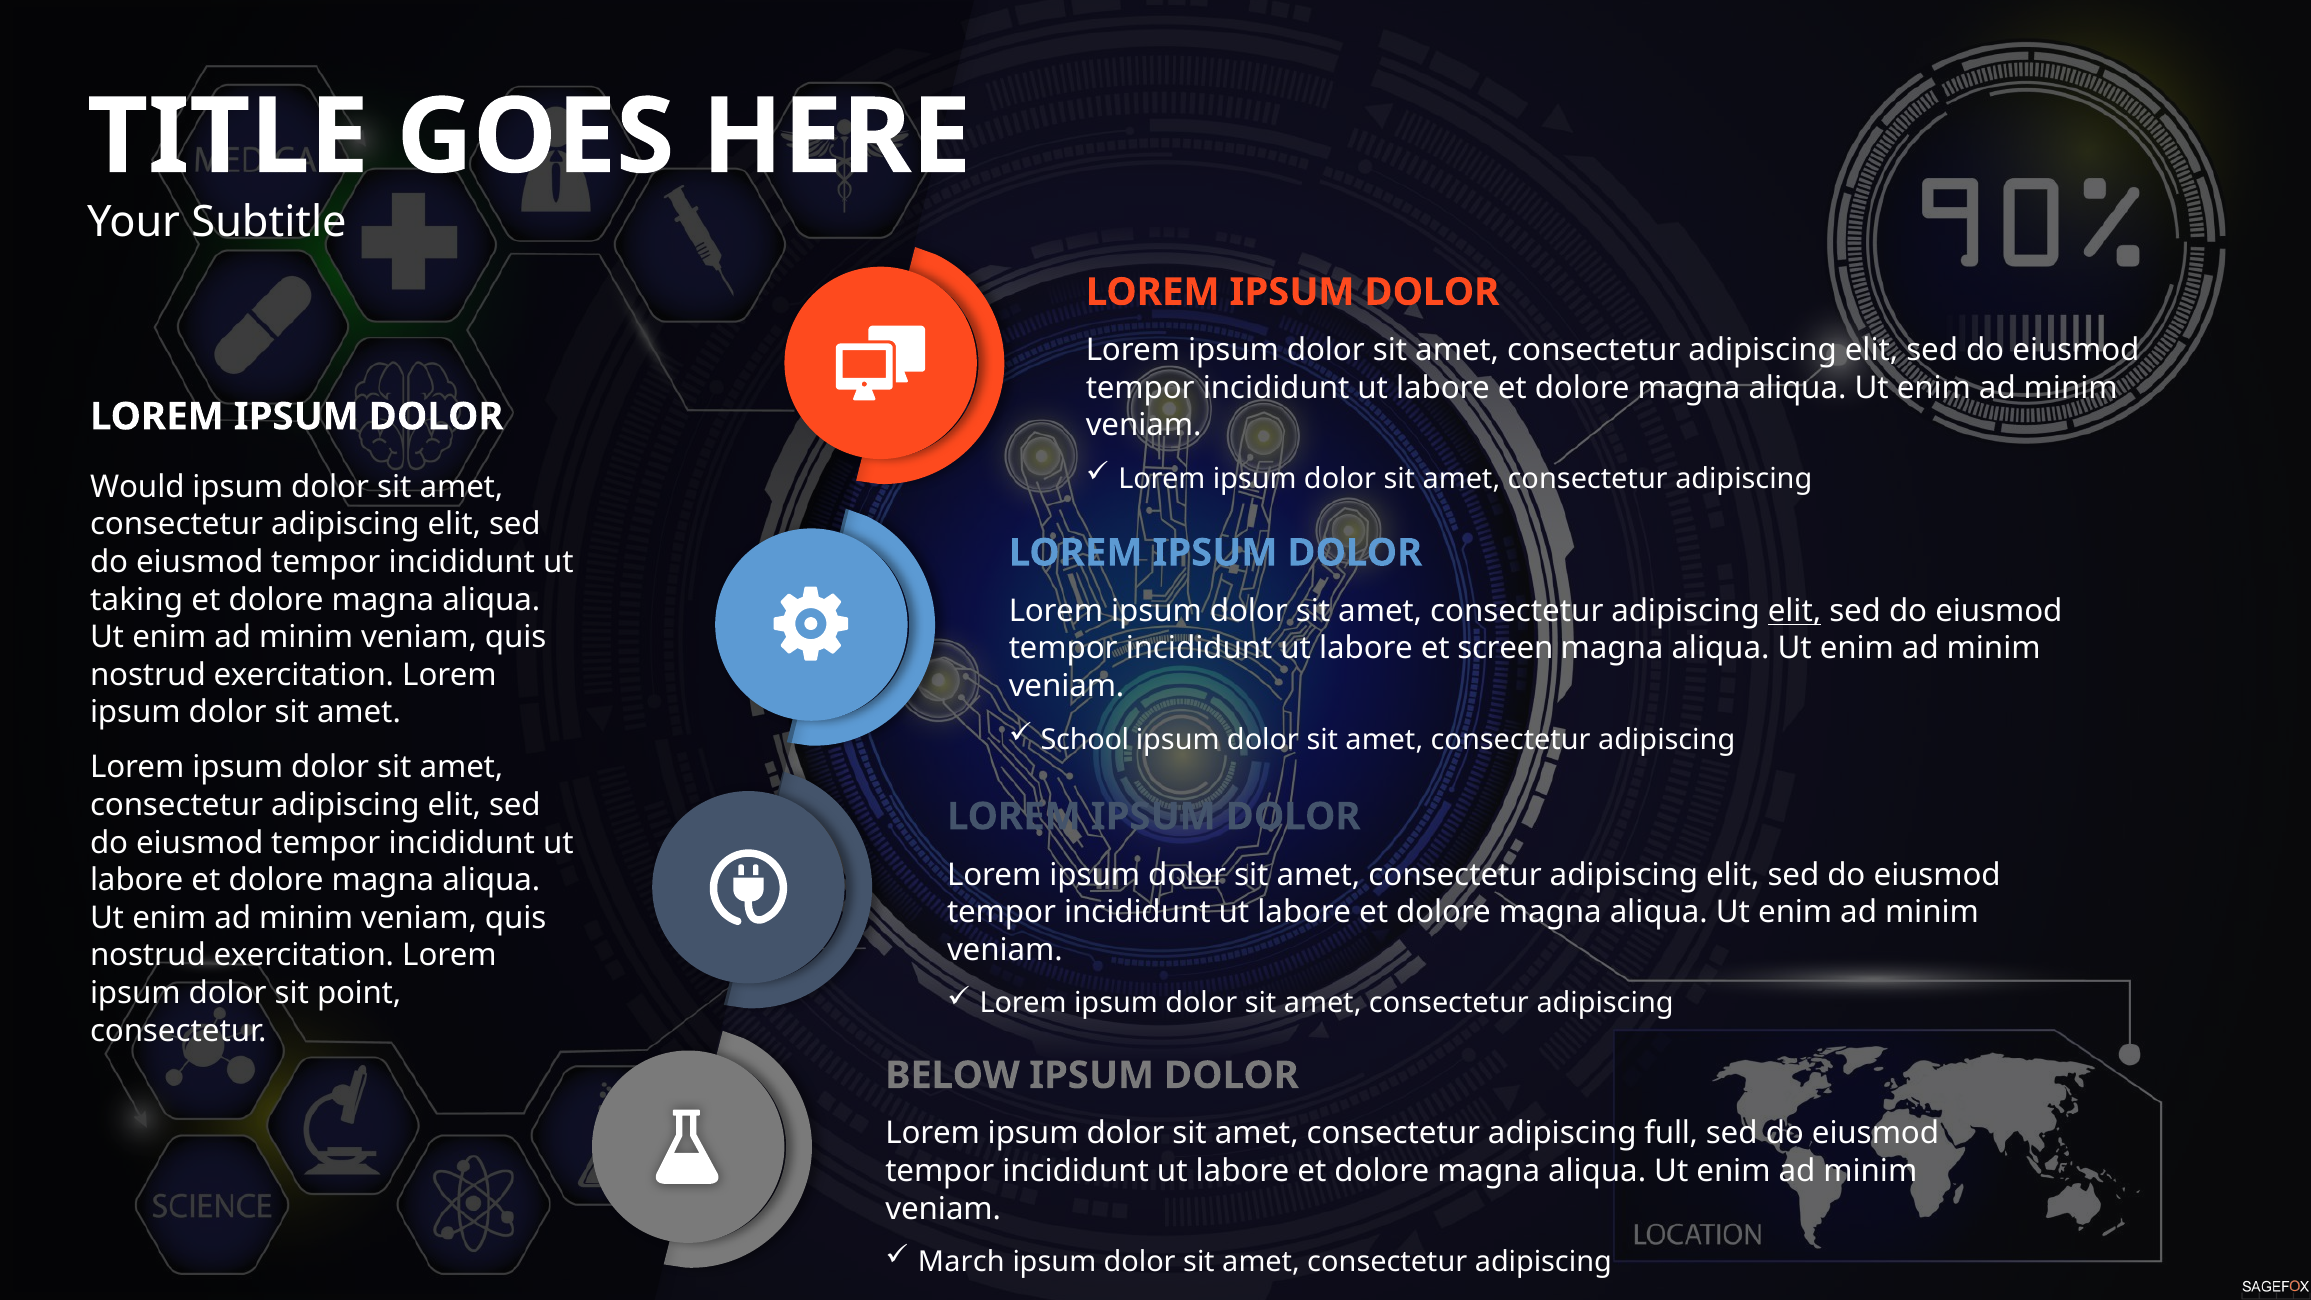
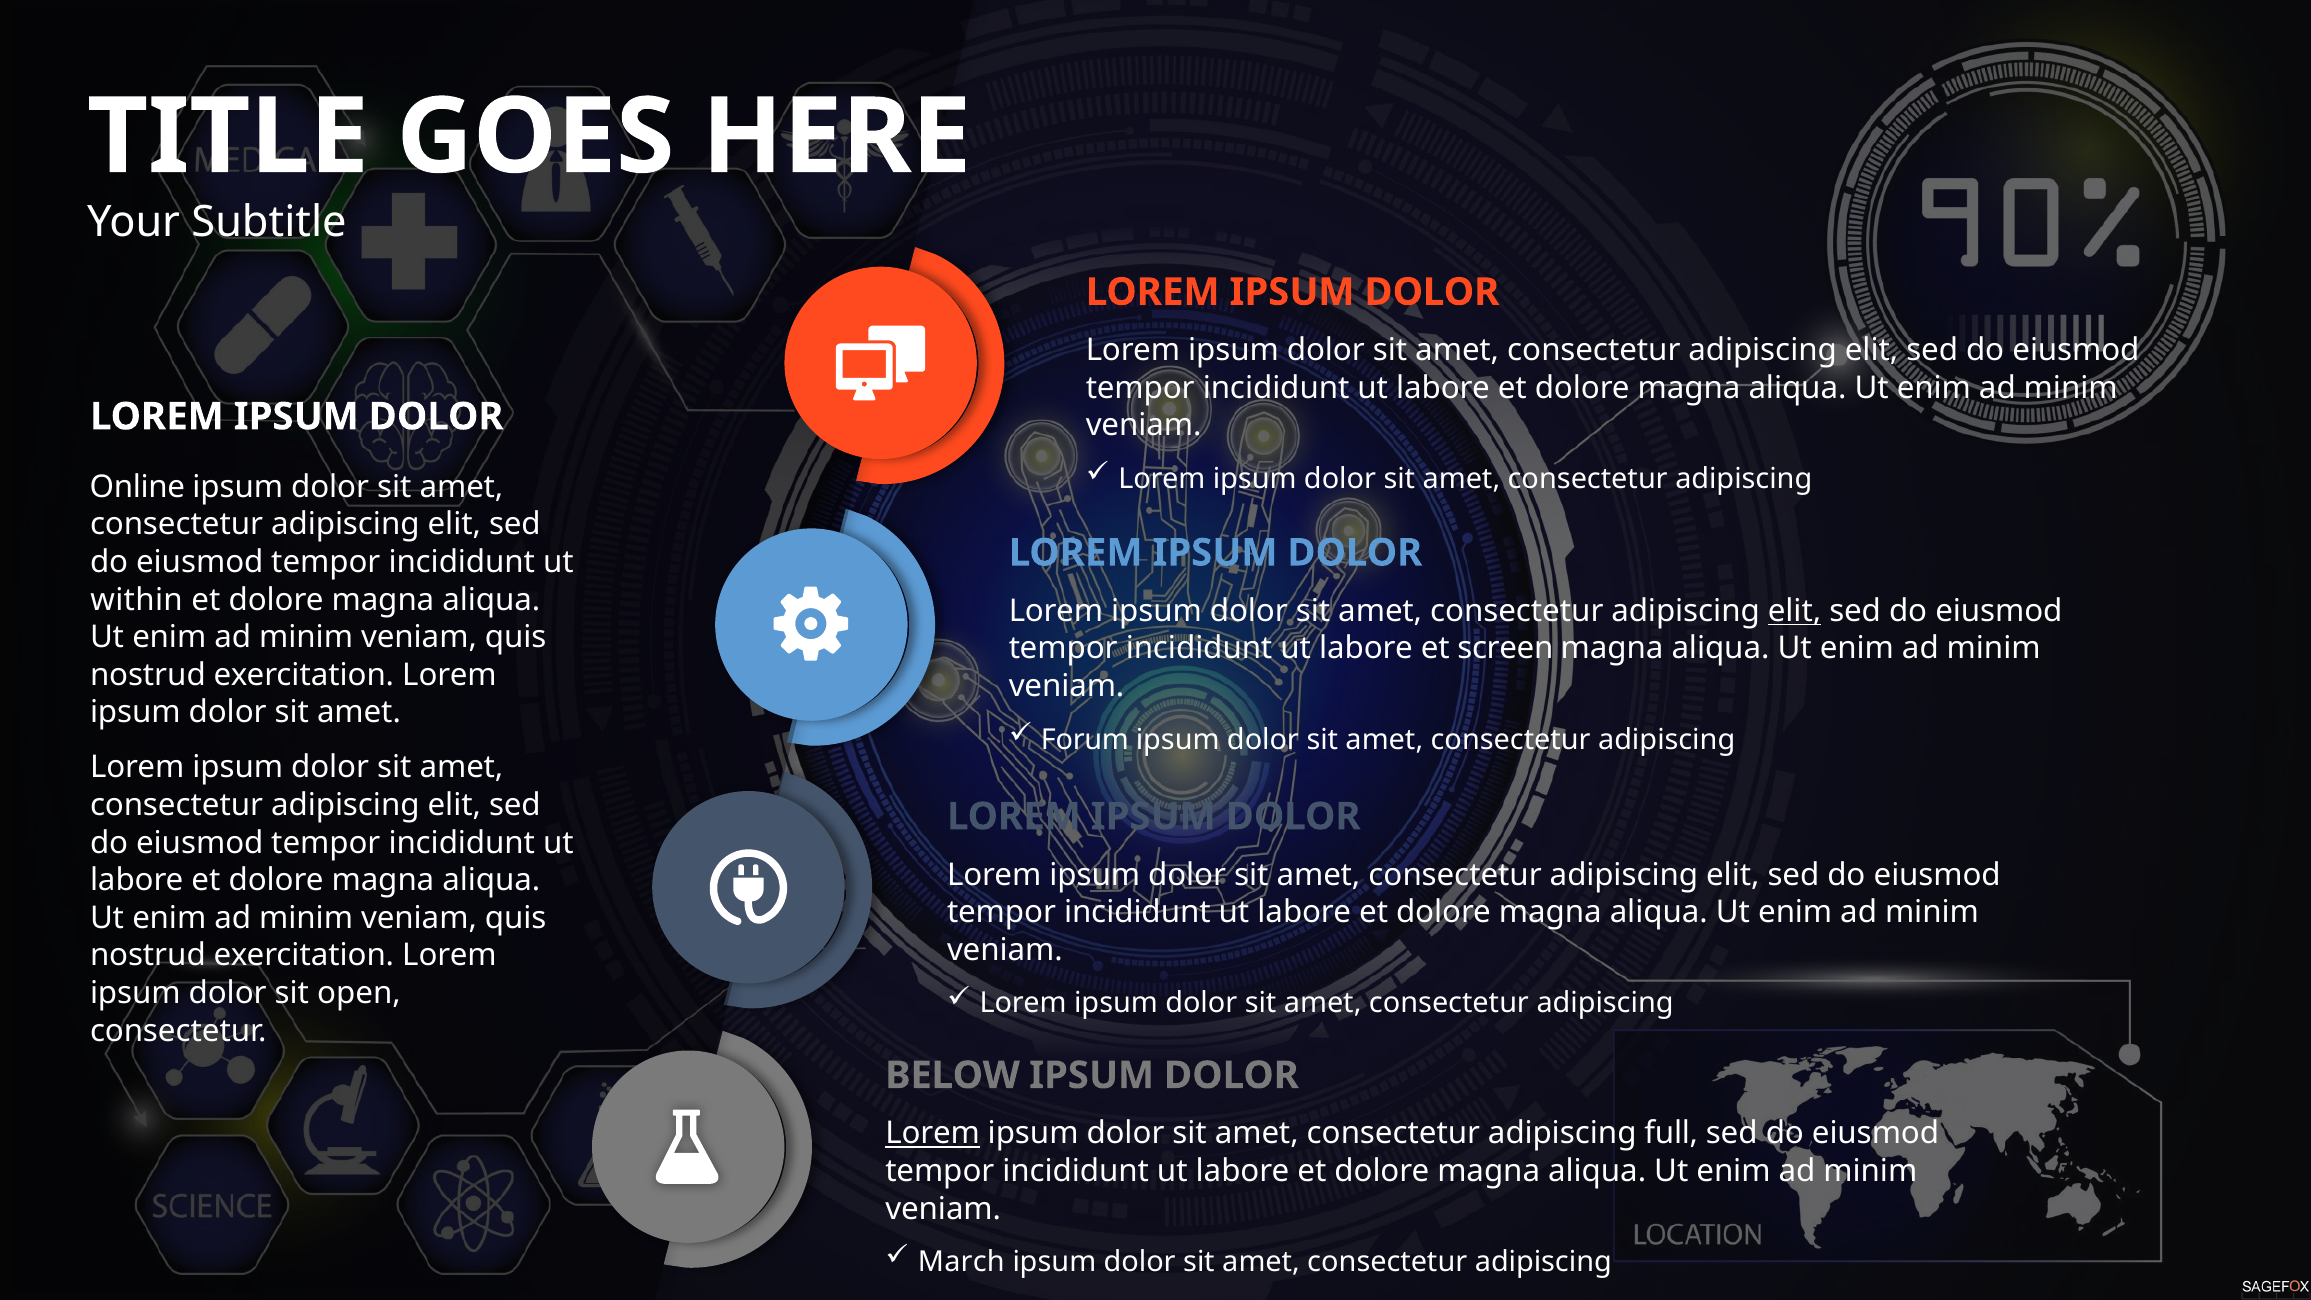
Would: Would -> Online (137, 487)
taking: taking -> within (137, 600)
School: School -> Forum (1085, 739)
point: point -> open (359, 993)
Lorem underline: none -> present (933, 1134)
